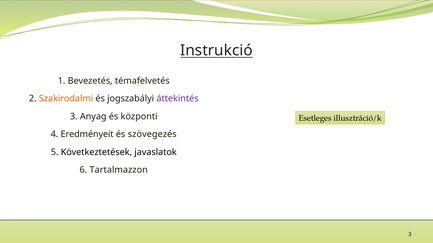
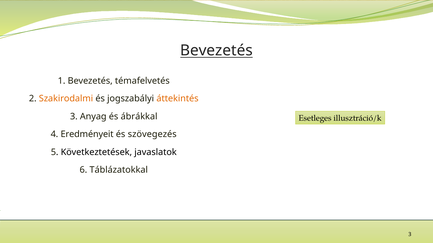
Instrukció: Instrukció -> Bevezetés (216, 51)
áttekintés colour: purple -> orange (178, 99)
központi: központi -> ábrákkal (139, 117)
Tartalmazzon: Tartalmazzon -> Táblázatokkal (119, 170)
